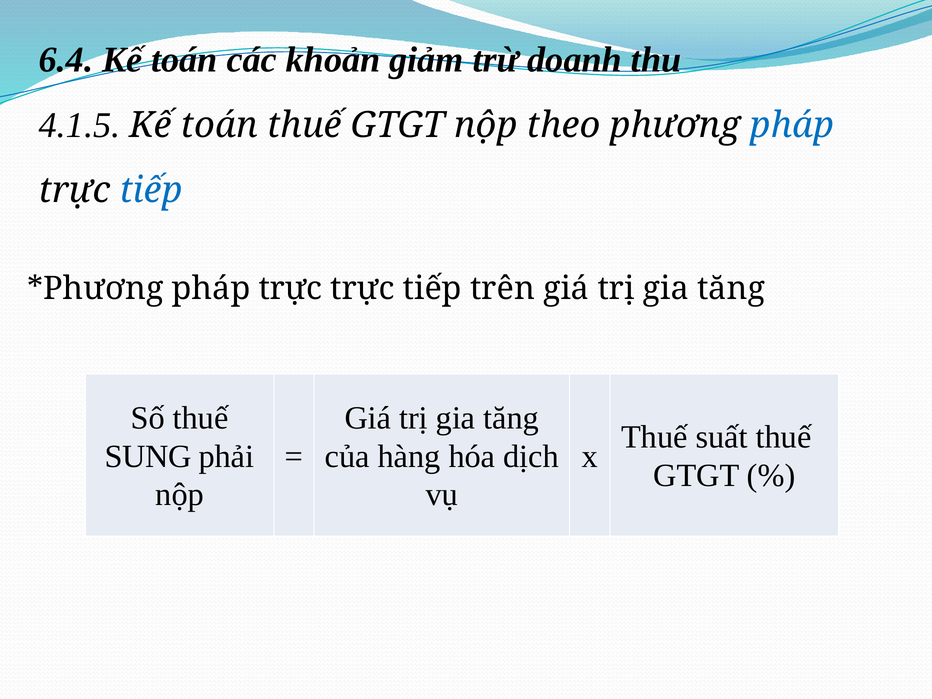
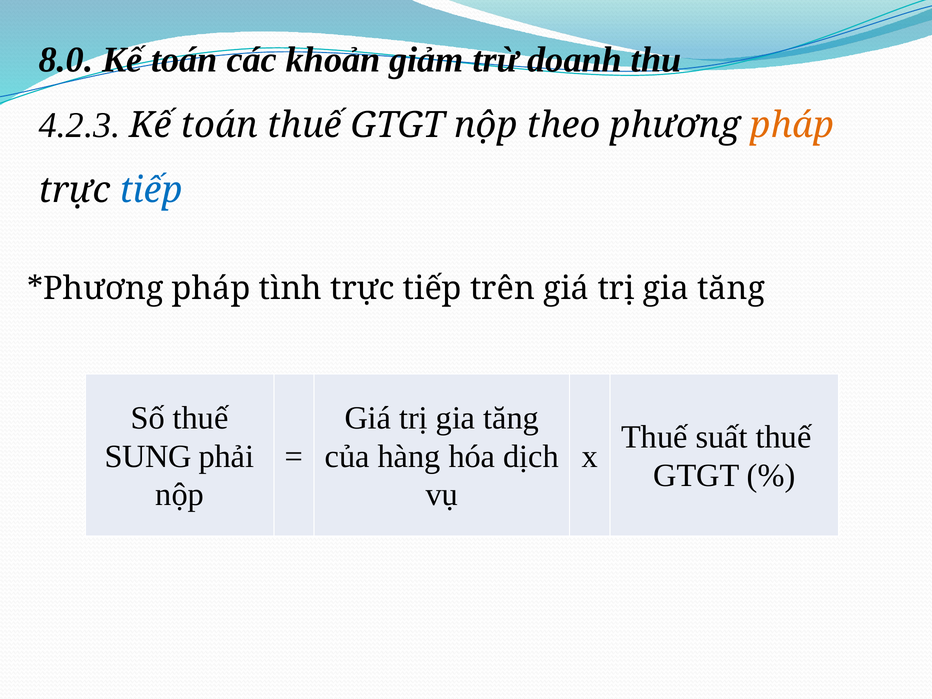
6.4: 6.4 -> 8.0 (66, 60)
4.1.5: 4.1.5 -> 4.2.3 (80, 125)
pháp colour: blue -> orange (792, 125)
trực: trực -> tình (290, 289)
